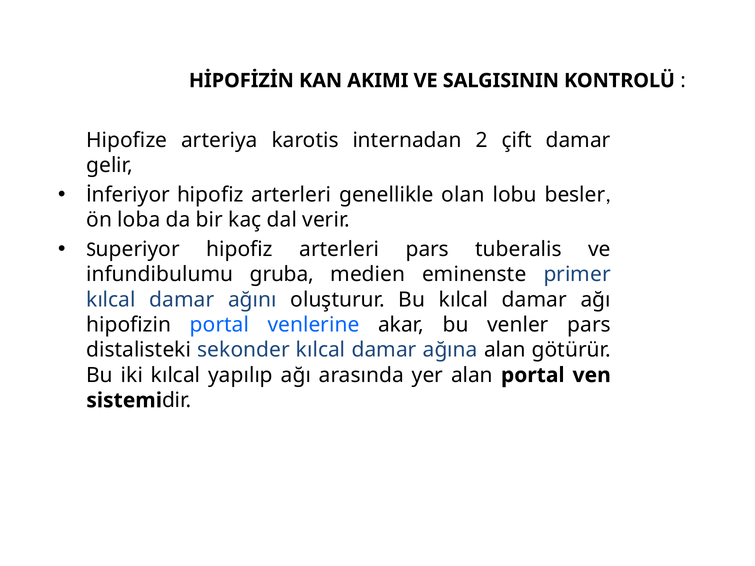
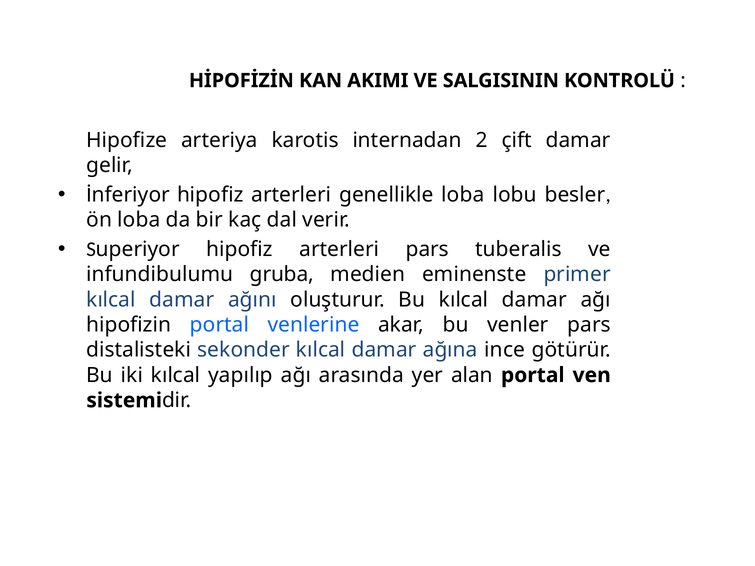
genellikle olan: olan -> loba (463, 195)
ağına alan: alan -> ince (505, 350)
